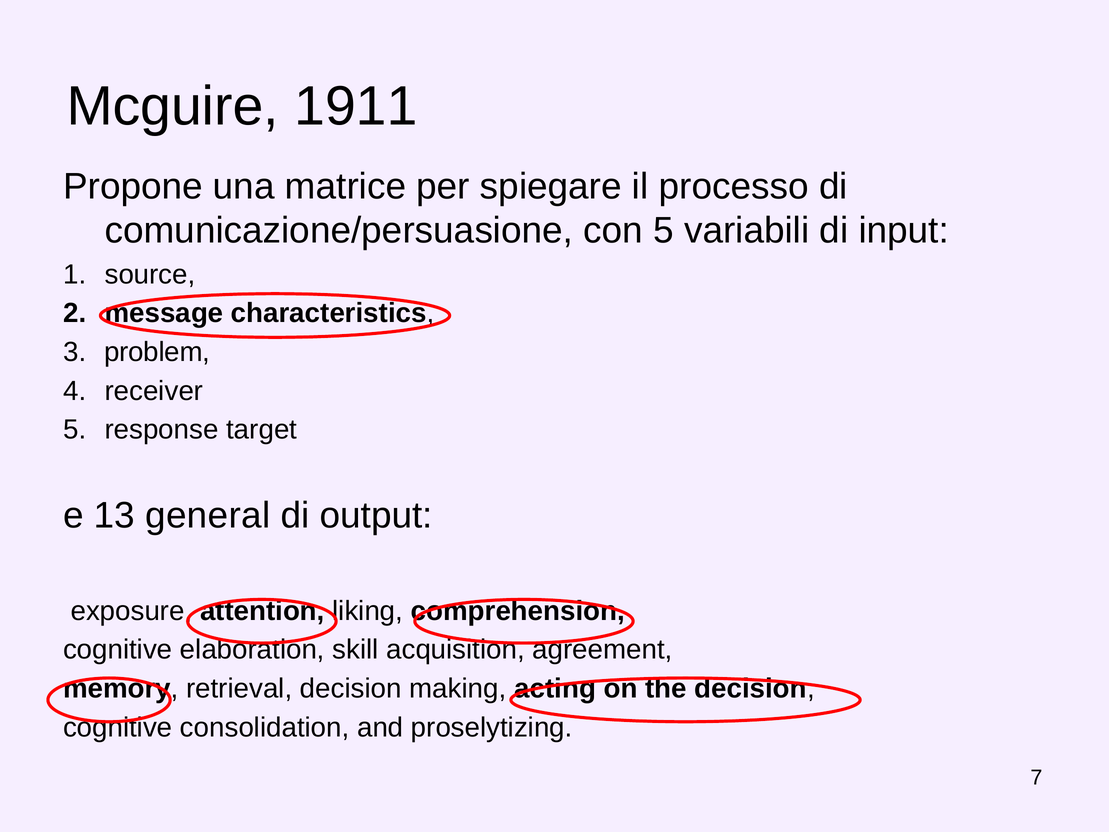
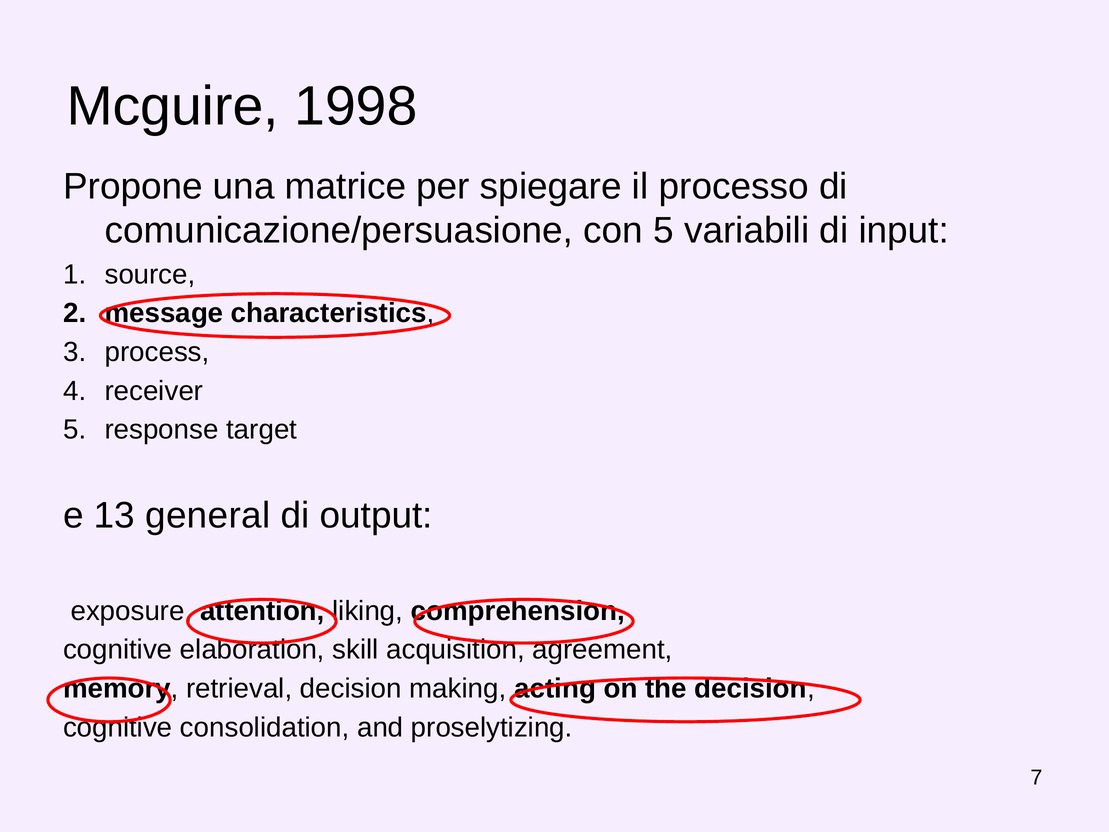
1911: 1911 -> 1998 (356, 106)
problem: problem -> process (157, 352)
